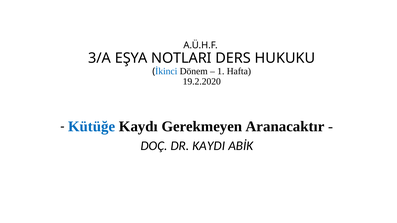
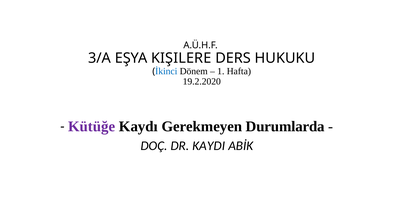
NOTLARI: NOTLARI -> KIŞILERE (181, 58)
Kütüğe colour: blue -> purple (92, 127)
Aranacaktır: Aranacaktır -> Durumlarda (285, 127)
